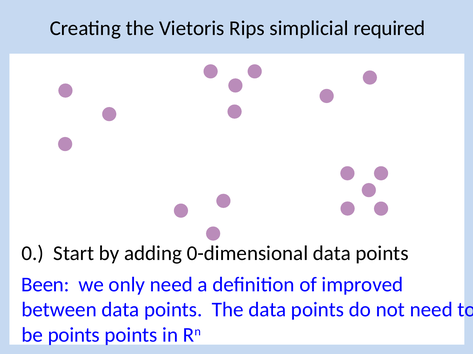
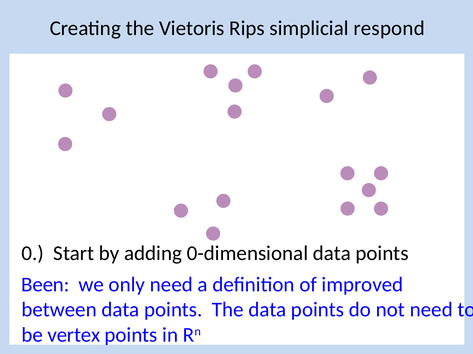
required: required -> respond (389, 28)
be points: points -> vertex (74, 336)
